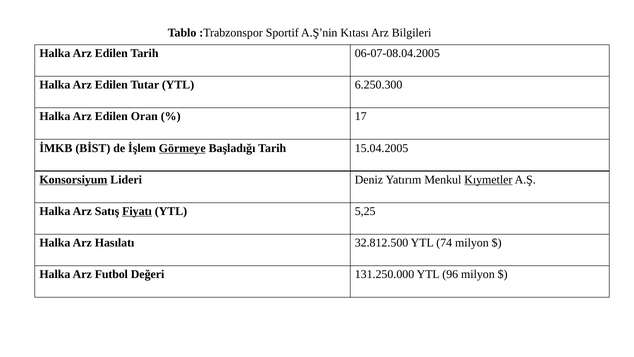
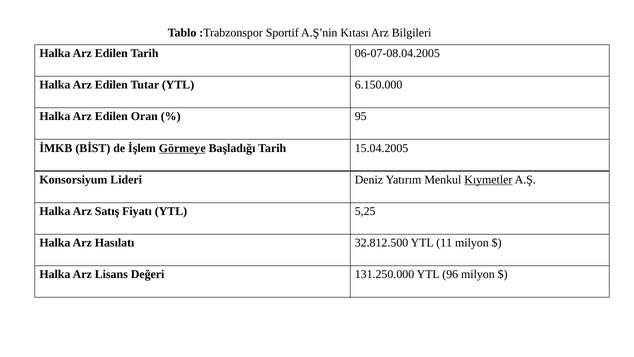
6.250.300: 6.250.300 -> 6.150.000 (379, 85)
17: 17 -> 95 (361, 116)
Konsorsiyum underline: present -> none (73, 179)
Fiyatı underline: present -> none (137, 211)
74: 74 -> 11 (444, 243)
Futbol: Futbol -> Lisans (111, 274)
